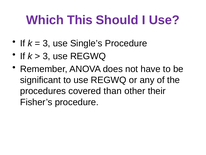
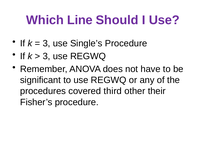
This: This -> Line (80, 20)
than: than -> third (113, 91)
